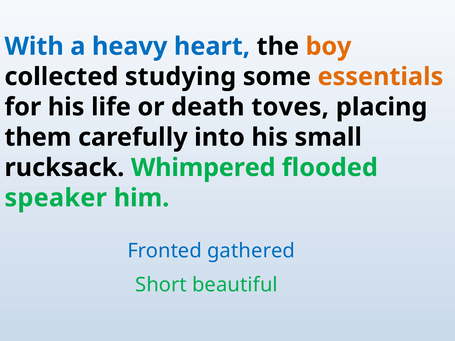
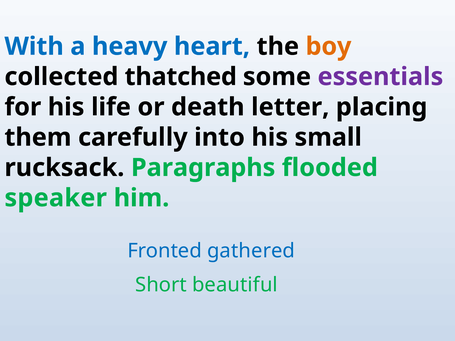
studying: studying -> thatched (181, 77)
essentials colour: orange -> purple (380, 77)
toves: toves -> letter (290, 107)
Whimpered: Whimpered -> Paragraphs (203, 168)
